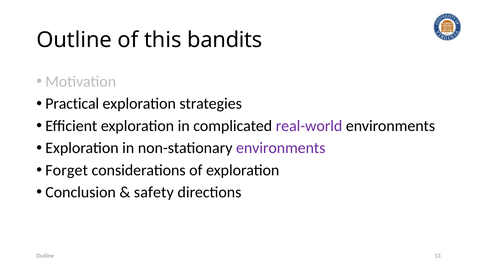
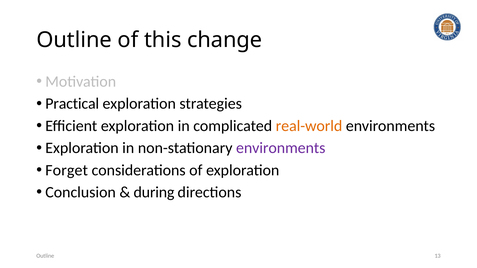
bandits: bandits -> change (225, 40)
real-world colour: purple -> orange (309, 126)
safety: safety -> during (154, 192)
